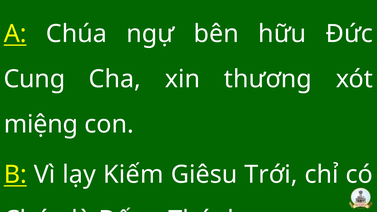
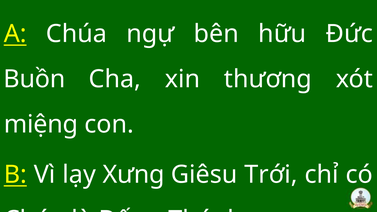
Cung: Cung -> Buồn (34, 79)
Kiếm: Kiếm -> Xưng (134, 175)
